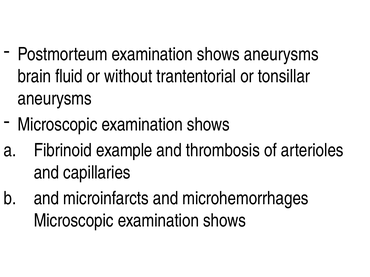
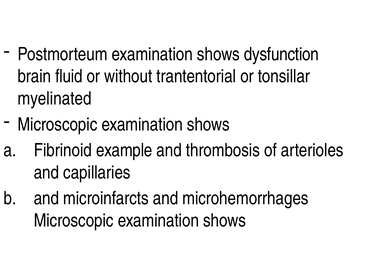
shows aneurysms: aneurysms -> dysfunction (281, 54)
aneurysms: aneurysms -> myelinated (55, 99)
